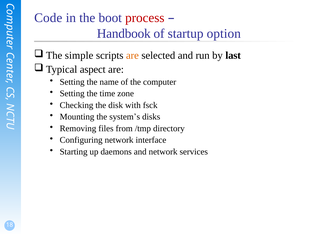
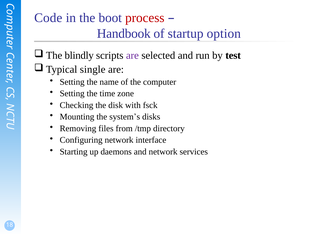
simple: simple -> blindly (79, 55)
are colour: orange -> purple (132, 55)
last: last -> test (233, 55)
aspect: aspect -> single (93, 69)
